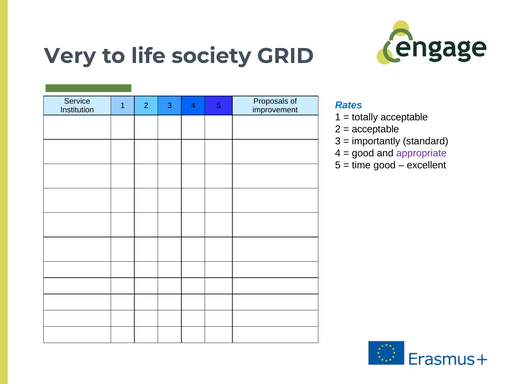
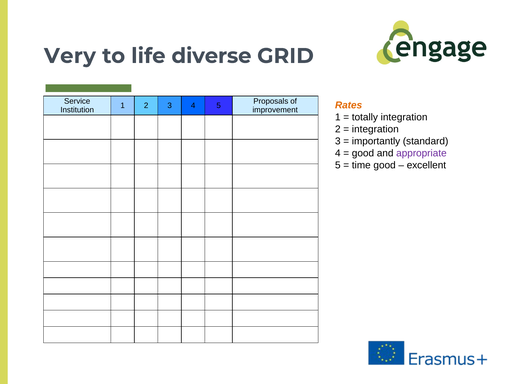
society: society -> diverse (211, 56)
Rates colour: blue -> orange (349, 105)
totally acceptable: acceptable -> integration (404, 117)
acceptable: acceptable -> integration (375, 129)
